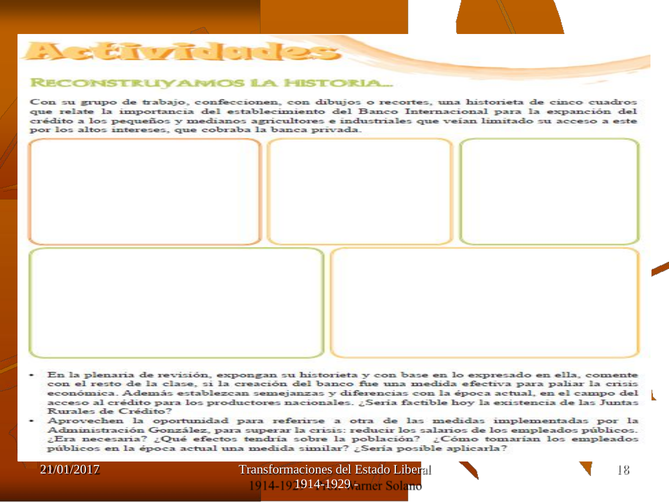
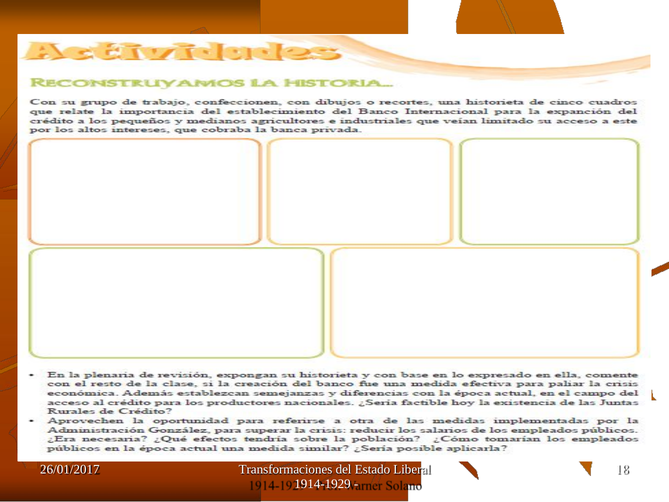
21/01/2017: 21/01/2017 -> 26/01/2017 (70, 469)
